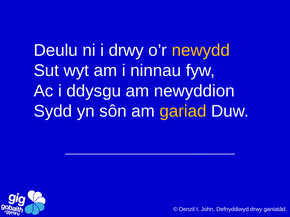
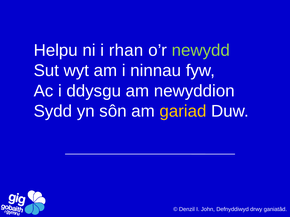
Deulu: Deulu -> Helpu (56, 50)
i drwy: drwy -> rhan (126, 50)
newydd colour: yellow -> light green (201, 50)
